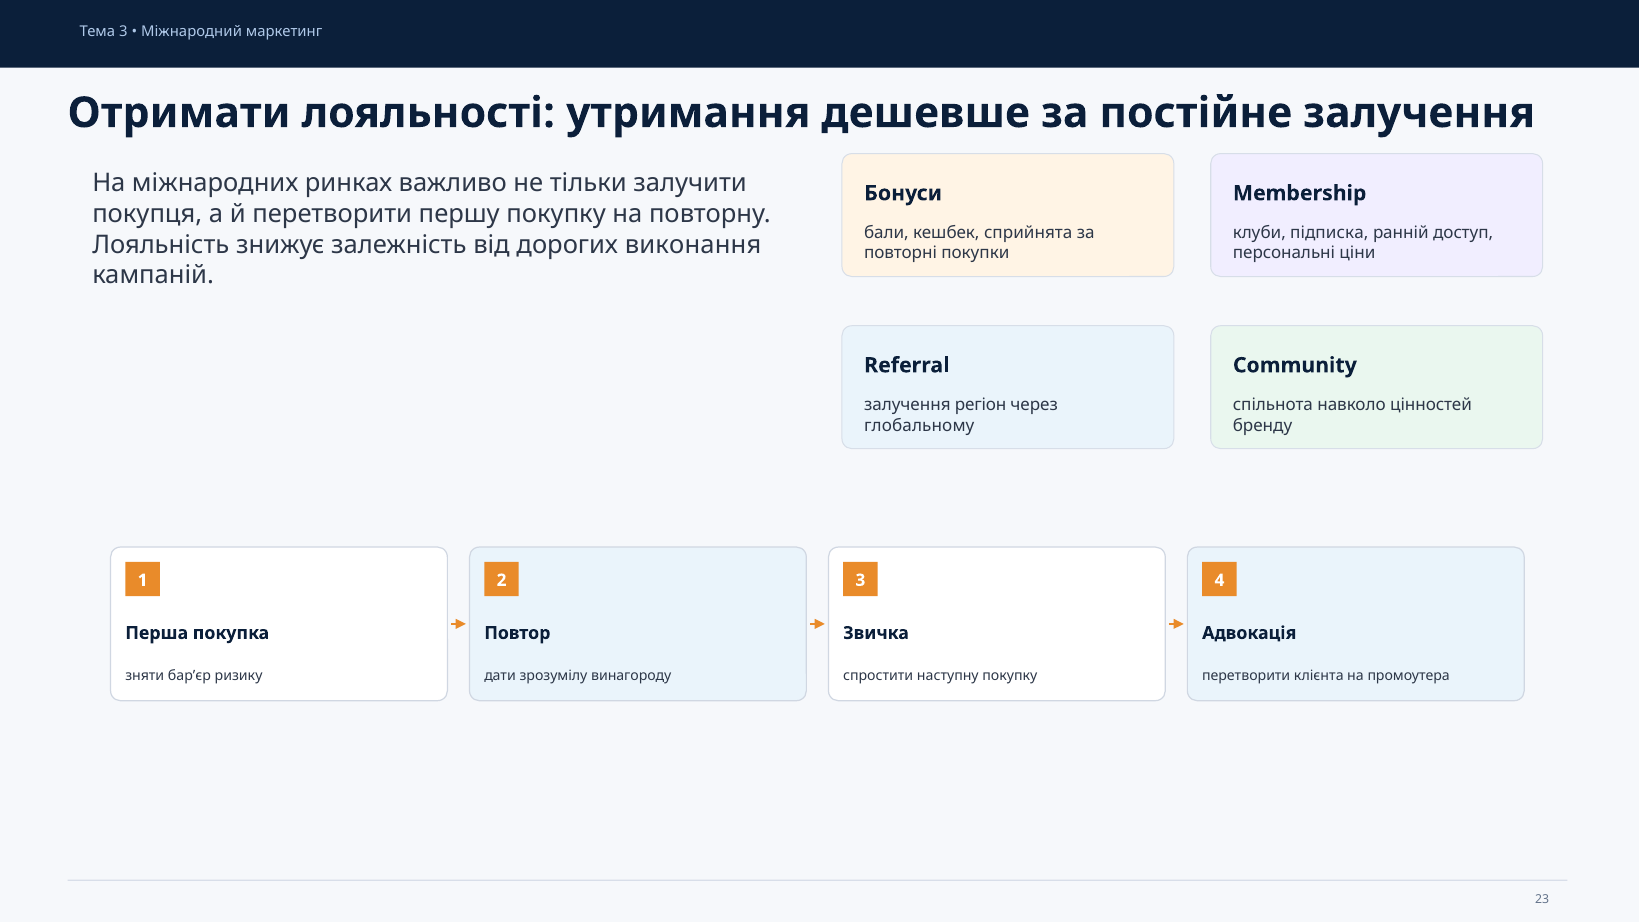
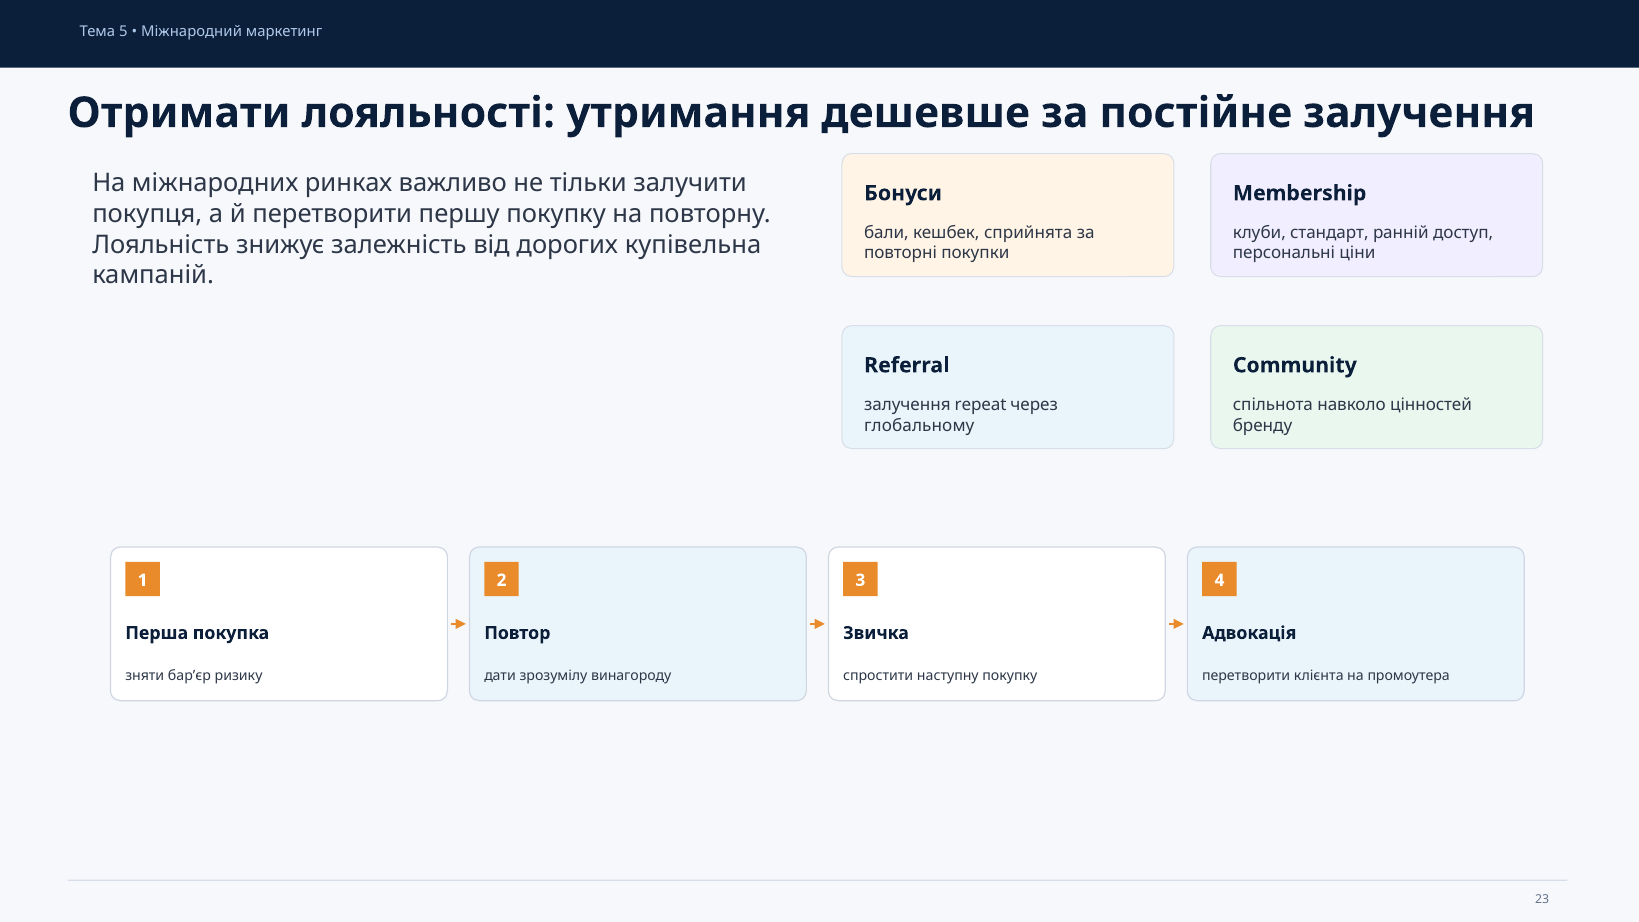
Тема 3: 3 -> 5 (123, 31)
підписка: підписка -> стандарт (1329, 233)
виконання: виконання -> купівельна (693, 245)
регіон: регіон -> repeat (981, 405)
